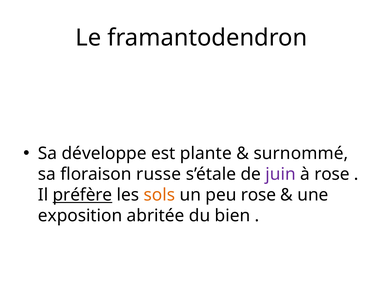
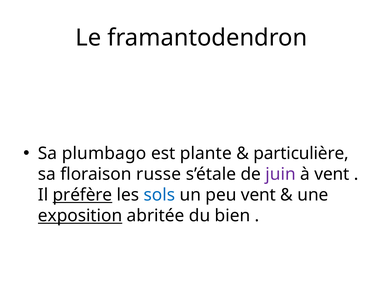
développe: développe -> plumbago (104, 153)
surnommé: surnommé -> particulière (301, 153)
à rose: rose -> vent (332, 174)
sols colour: orange -> blue (159, 195)
peu rose: rose -> vent (258, 195)
exposition underline: none -> present (80, 216)
